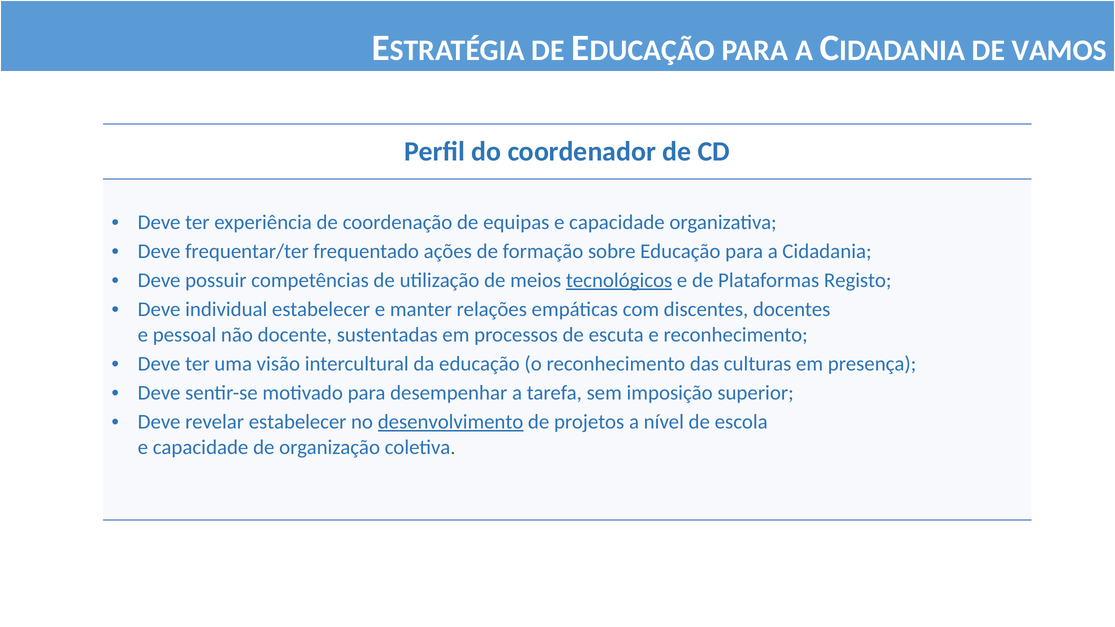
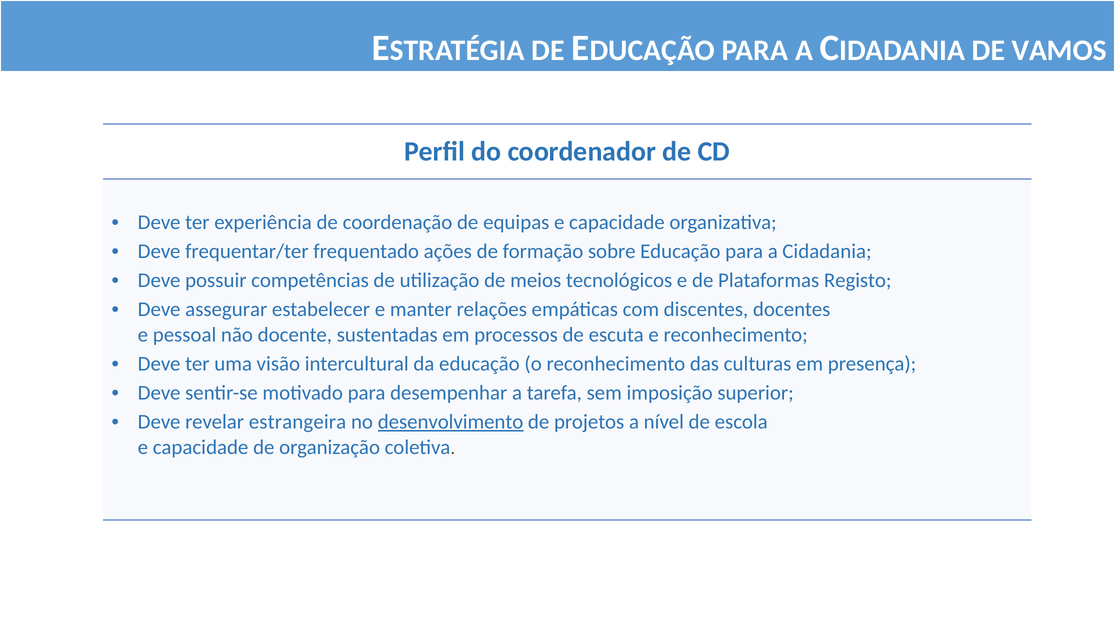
tecnológicos underline: present -> none (619, 280)
individual: individual -> assegurar (226, 309)
revelar estabelecer: estabelecer -> estrangeira (298, 422)
